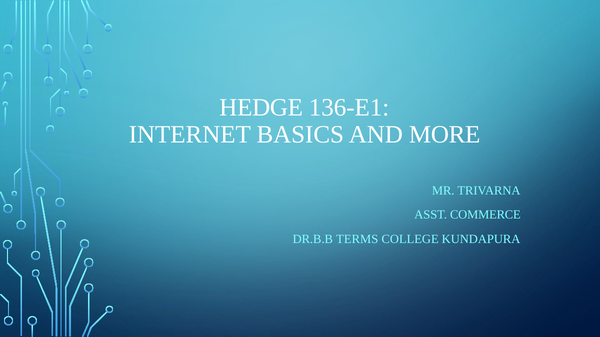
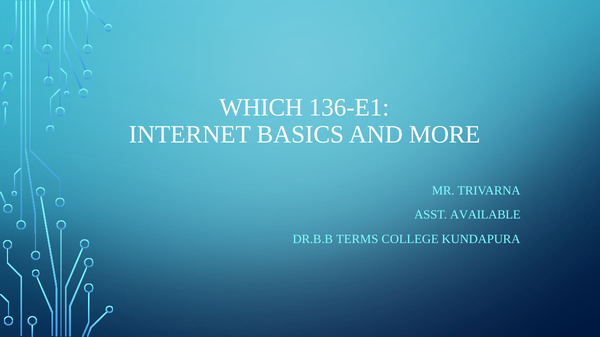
HEDGE: HEDGE -> WHICH (261, 108)
COMMERCE: COMMERCE -> AVAILABLE (485, 215)
